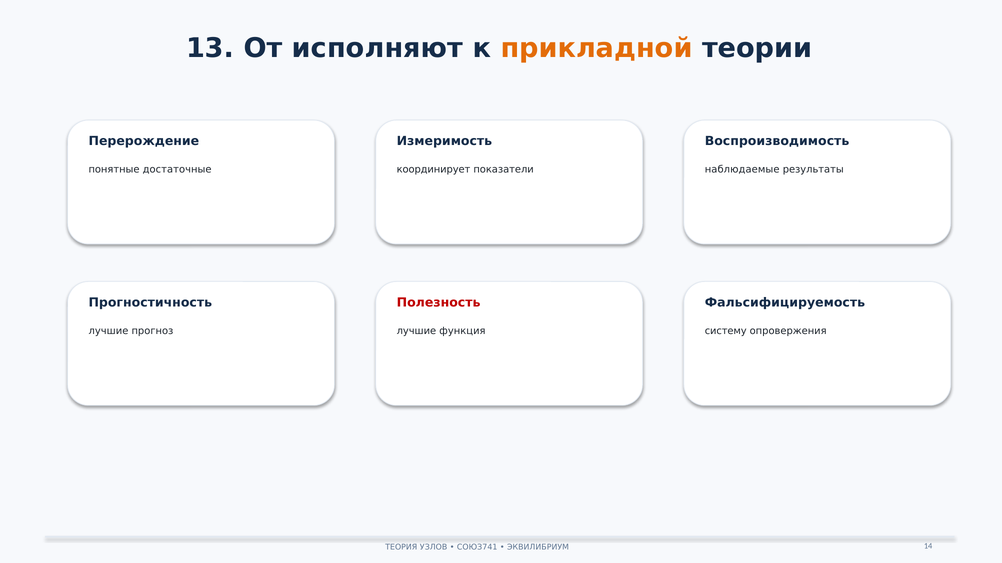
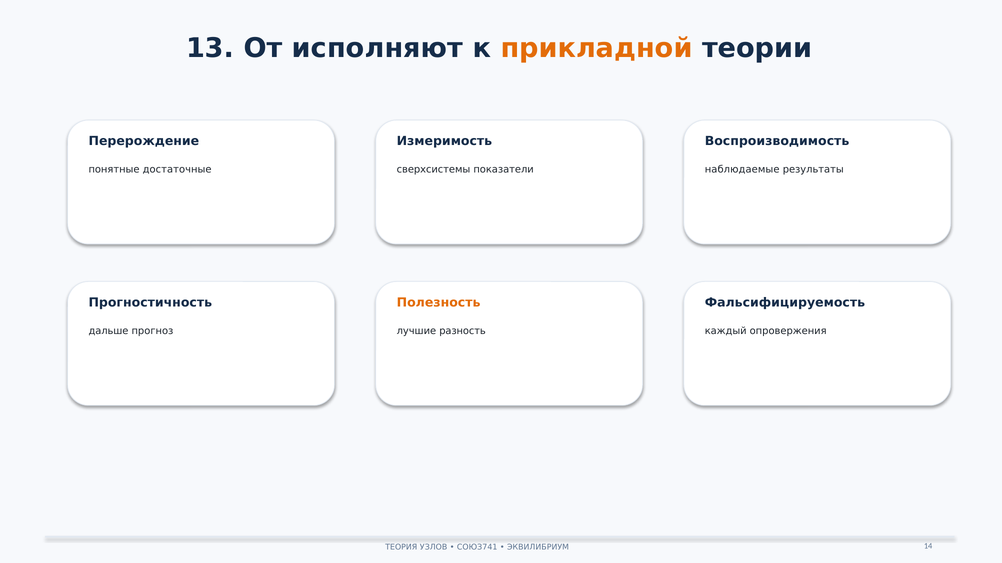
координирует: координирует -> сверхсистемы (433, 170)
Полезность colour: red -> orange (439, 303)
лучшие: лучшие -> дальше (109, 331)
функция: функция -> разность (463, 331)
систему: систему -> каждый (726, 331)
